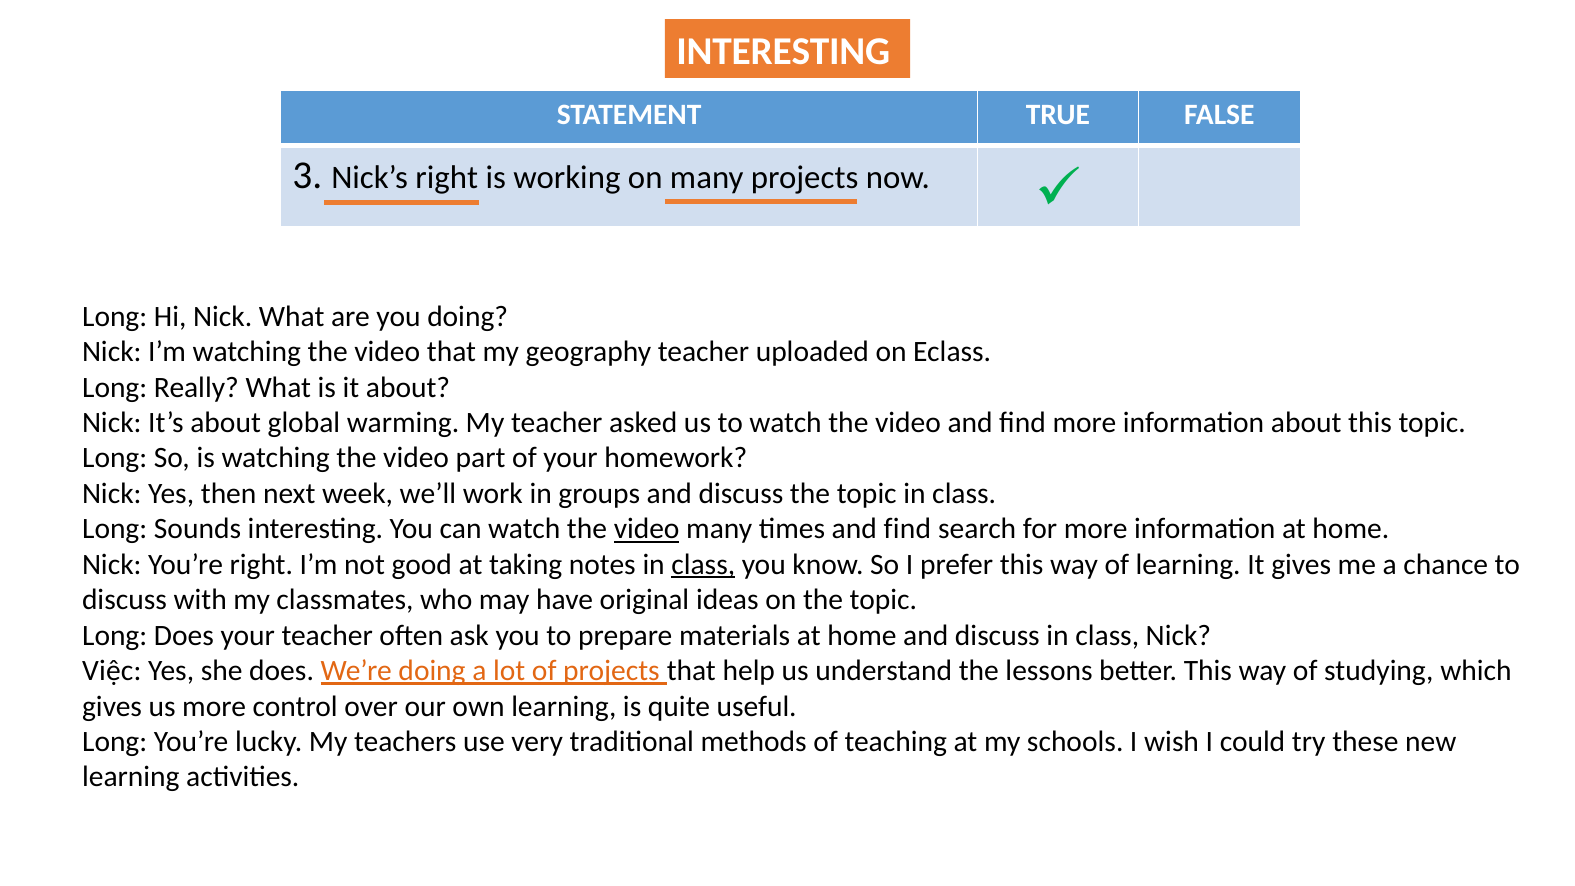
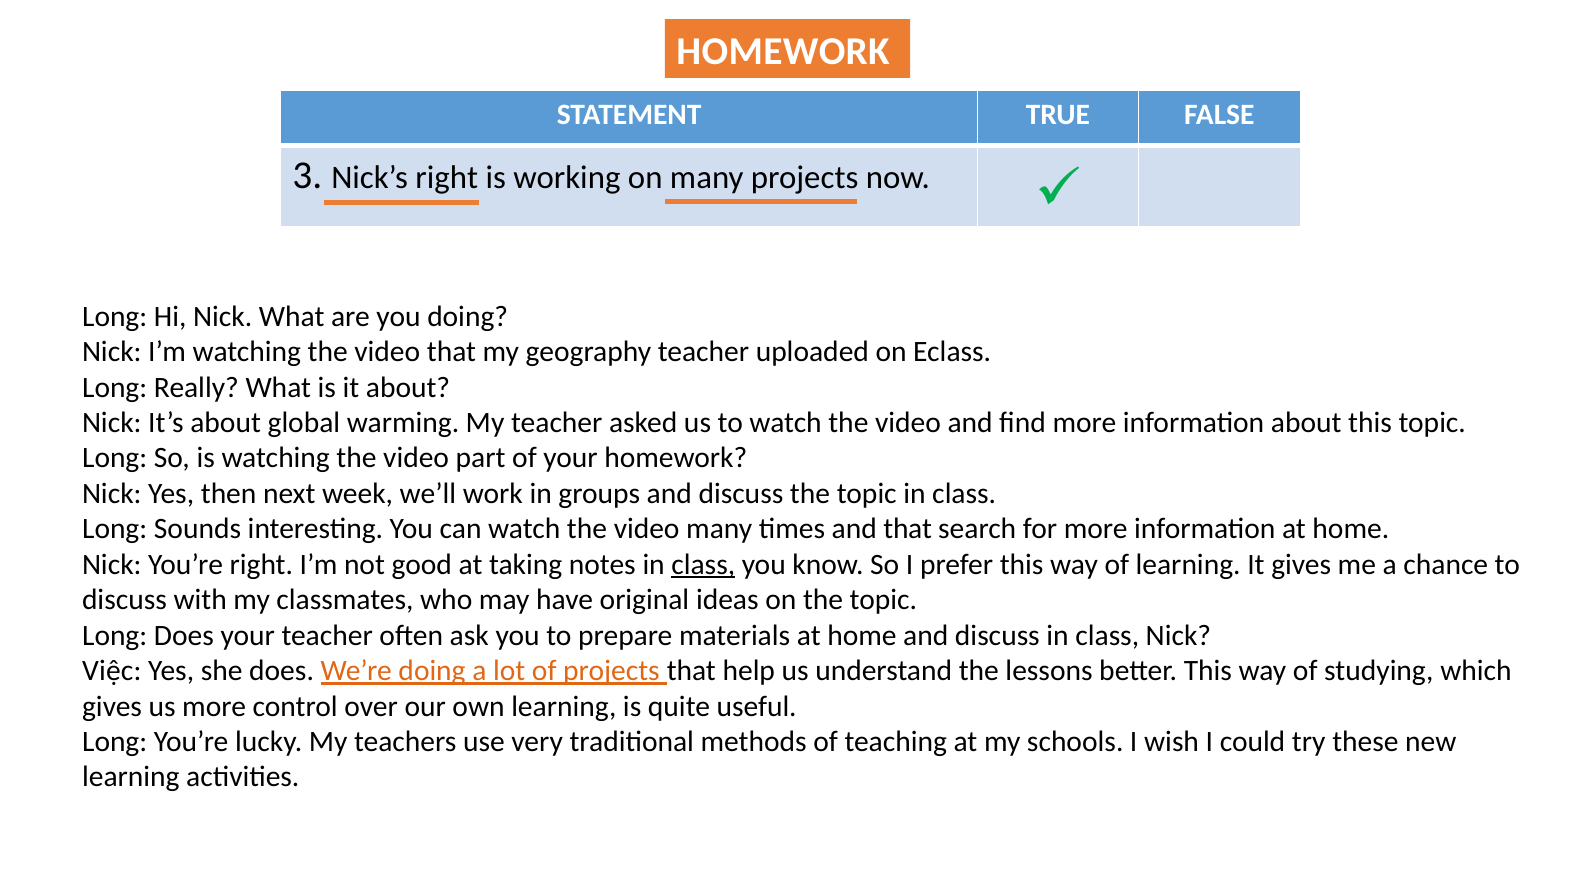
INTERESTING: INTERESTING -> HOMEWORK (783, 51)
video underline: present -> none (647, 529)
times and find: find -> that (908, 529)
